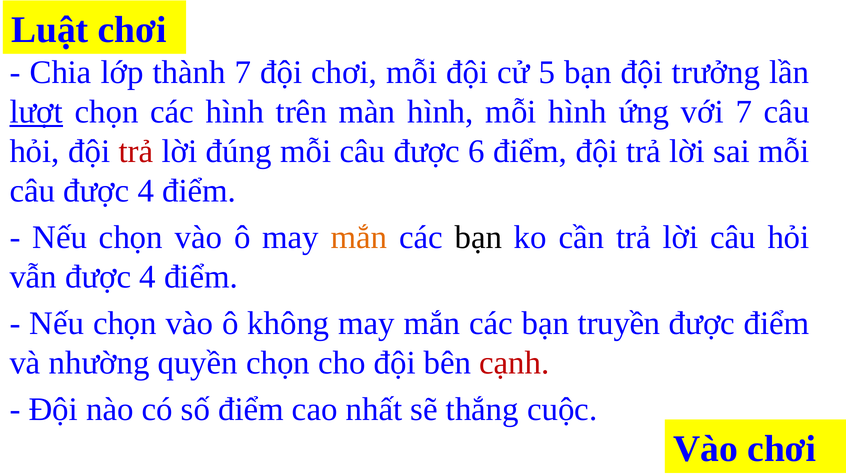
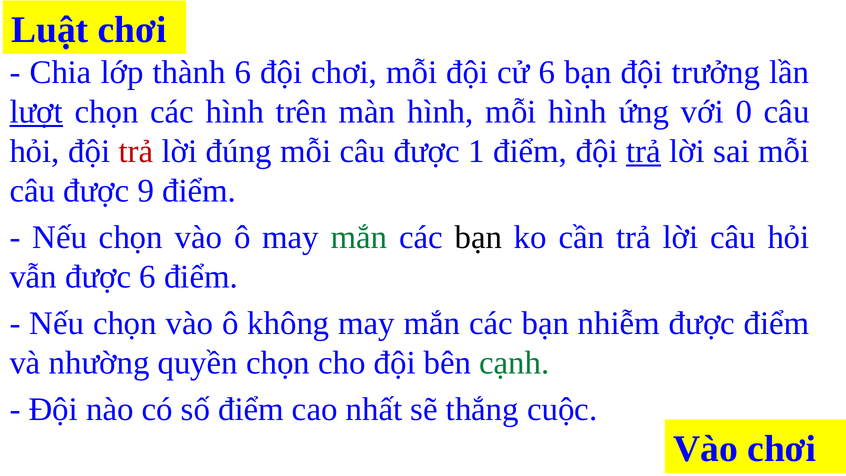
thành 7: 7 -> 6 (243, 72)
cử 5: 5 -> 6 (547, 72)
với 7: 7 -> 0 (744, 112)
6: 6 -> 1 (477, 151)
trả underline: none -> present (643, 151)
câu được 4: 4 -> 9 (146, 191)
mắn colour: orange -> green (359, 237)
vẫn được 4: 4 -> 6 (148, 277)
truyền: truyền -> nhiễm (619, 323)
cạnh colour: red -> green (514, 363)
